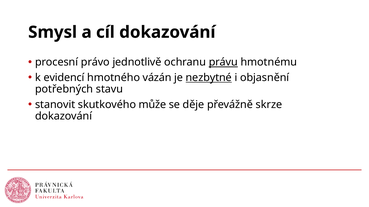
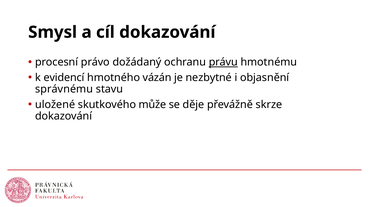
jednotlivě: jednotlivě -> dožádaný (137, 62)
nezbytné underline: present -> none (209, 78)
potřebných: potřebných -> správnému (64, 89)
stanovit: stanovit -> uložené (55, 105)
